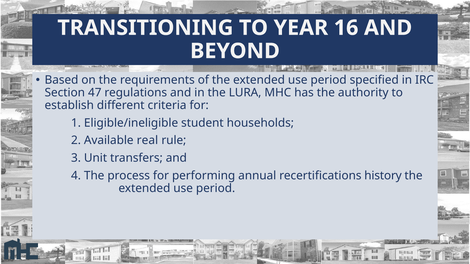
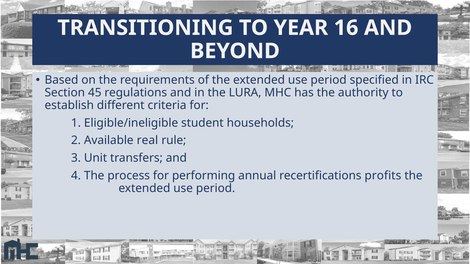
47: 47 -> 45 (95, 93)
history: history -> profits (383, 176)
